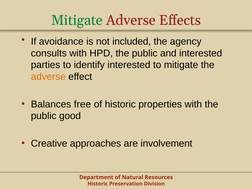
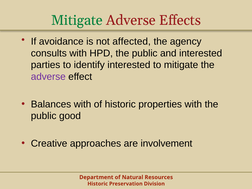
included: included -> affected (132, 41)
adverse colour: orange -> purple (48, 77)
Balances free: free -> with (83, 104)
